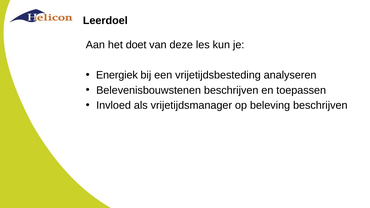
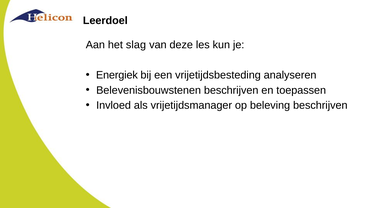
doet: doet -> slag (136, 45)
